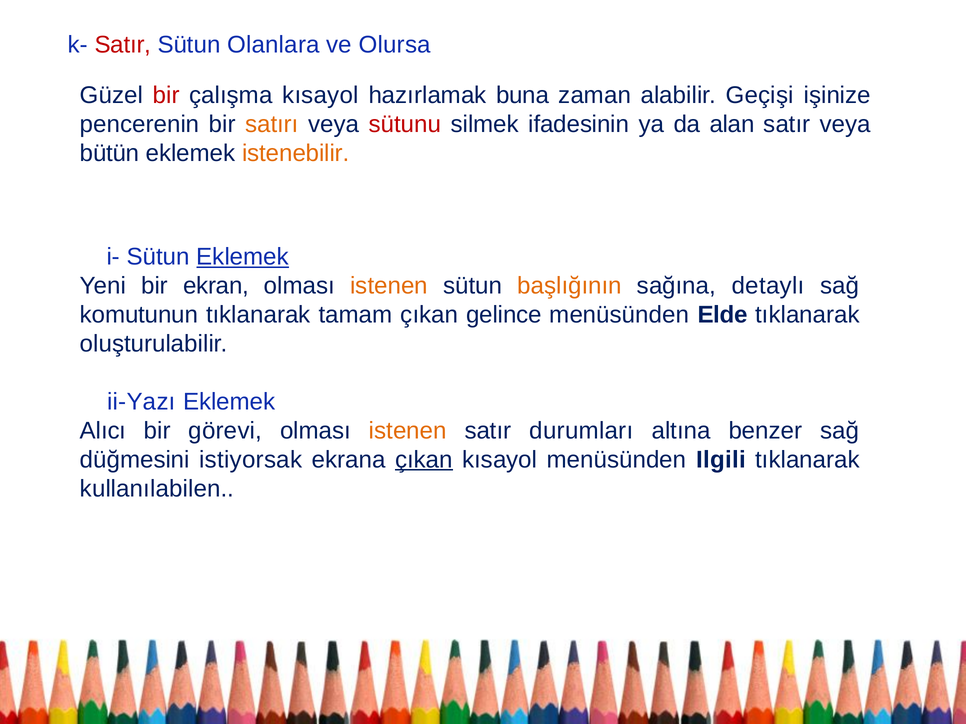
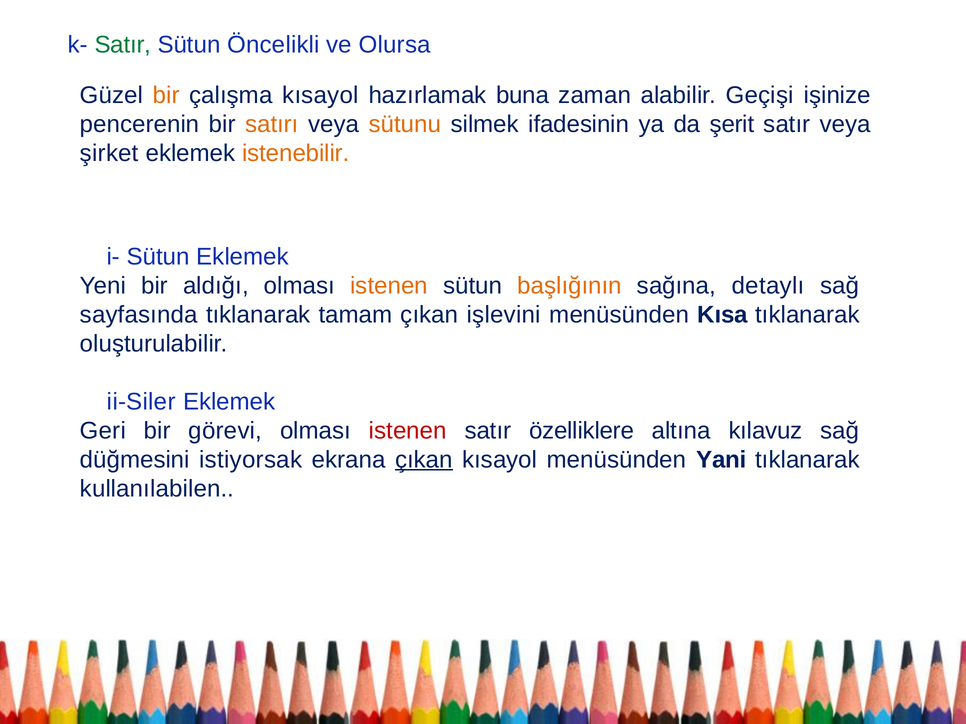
Satır colour: red -> green (123, 45)
Olanlara: Olanlara -> Öncelikli (273, 45)
bir colour: red -> orange (166, 95)
sütunu colour: red -> orange (405, 124)
alan: alan -> şerit (732, 124)
bütün: bütün -> şirket (109, 153)
Eklemek underline: present -> none (243, 257)
ekran: ekran -> aldığı (216, 286)
komutunun: komutunun -> sayfasında (139, 315)
gelince: gelince -> işlevini (504, 315)
Elde: Elde -> Kısa (723, 315)
ii-Yazı: ii-Yazı -> ii-Siler (141, 402)
Alıcı: Alıcı -> Geri (103, 431)
istenen colour: orange -> red (408, 431)
durumları: durumları -> özelliklere (582, 431)
benzer: benzer -> kılavuz (766, 431)
Ilgili: Ilgili -> Yani (721, 460)
